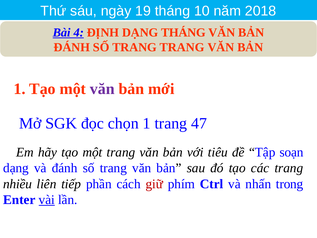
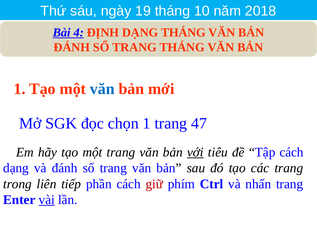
TRANG TRANG: TRANG -> THÁNG (182, 47)
văn colour: purple -> blue (102, 89)
với underline: none -> present (195, 152)
Tập soạn: soạn -> cách (292, 152)
nhiều: nhiều -> trong (17, 184)
nhấn trong: trong -> trang (290, 184)
